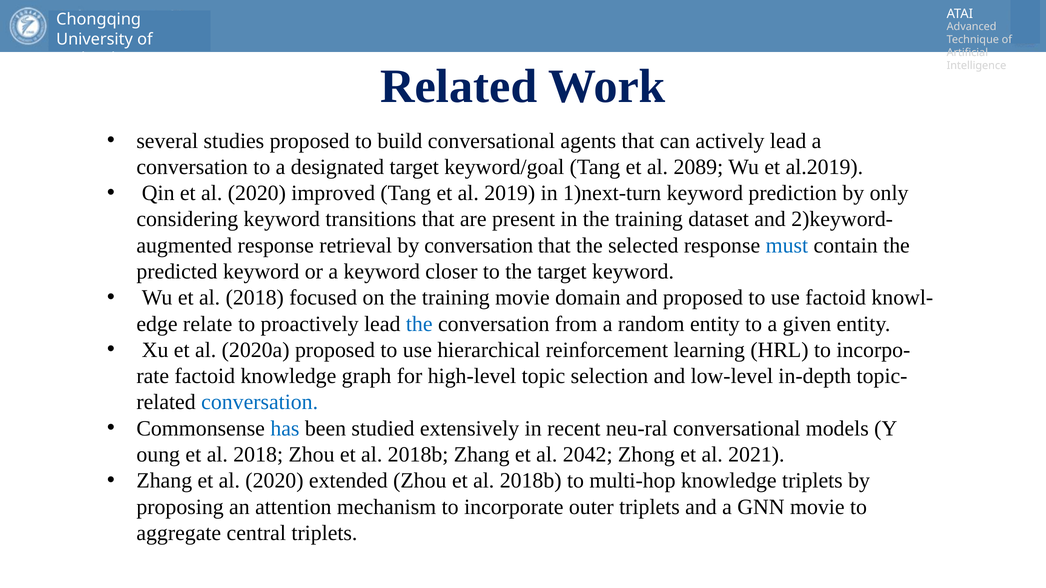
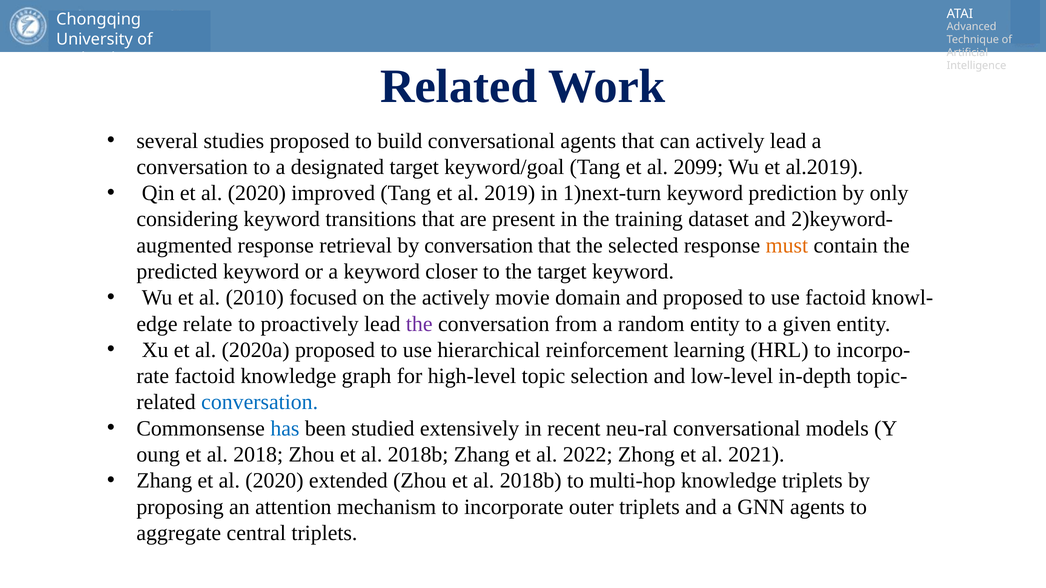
2089: 2089 -> 2099 (698, 167)
must colour: blue -> orange (787, 246)
Wu et al 2018: 2018 -> 2010 (255, 298)
on the training: training -> actively (456, 298)
the colour: blue -> purple (419, 324)
2042: 2042 -> 2022 (588, 455)
GNN movie: movie -> agents (817, 507)
